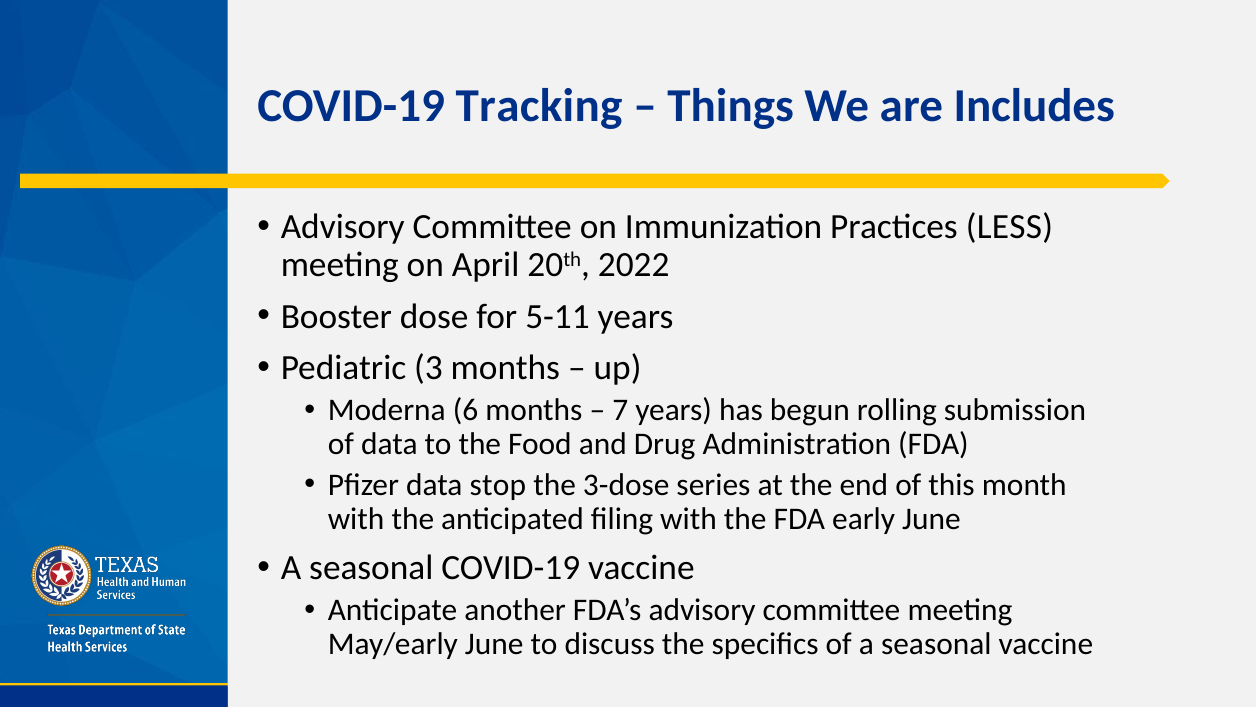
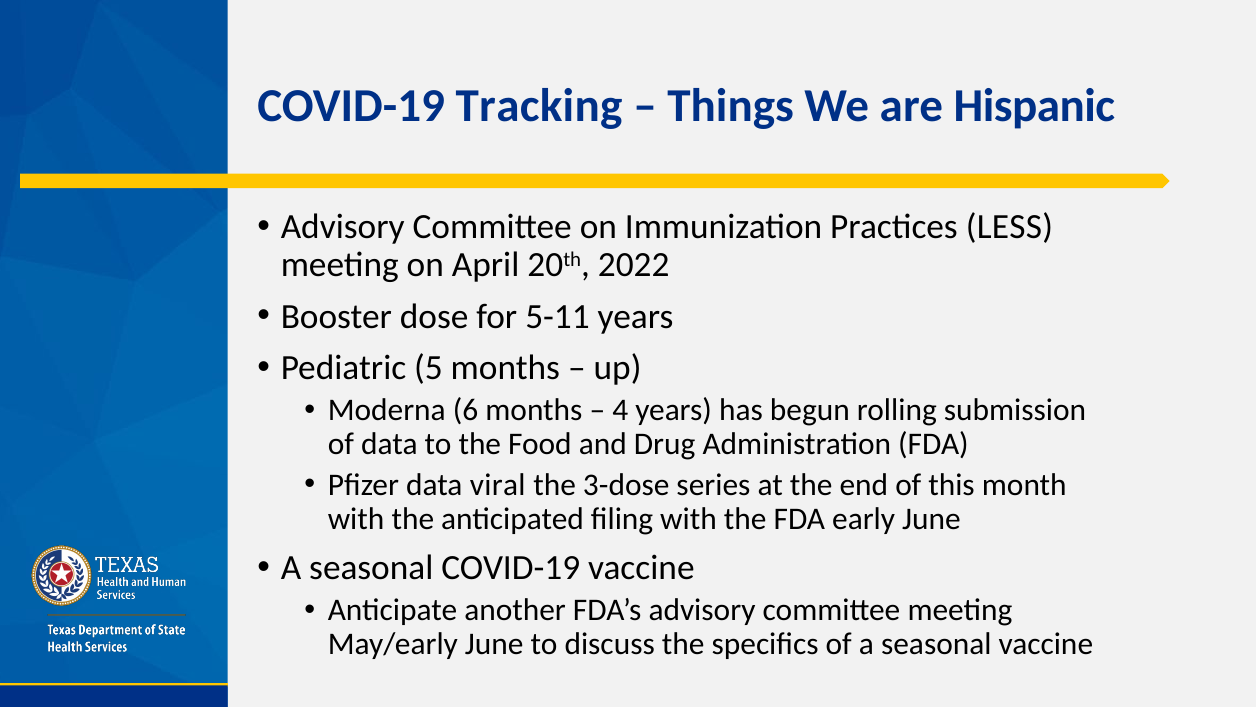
Includes: Includes -> Hispanic (1034, 106)
3: 3 -> 5 (428, 367)
7: 7 -> 4 (620, 410)
stop: stop -> viral (498, 484)
